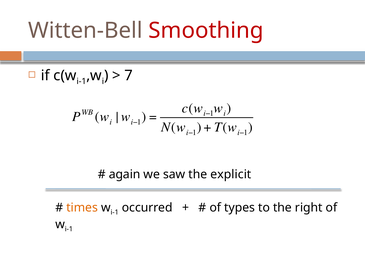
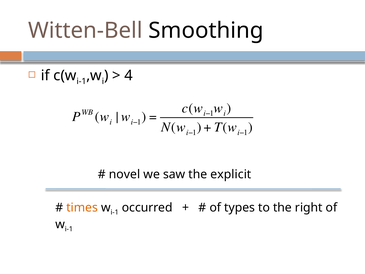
Smoothing colour: red -> black (206, 30)
7: 7 -> 4 (129, 76)
again: again -> novel (125, 174)
